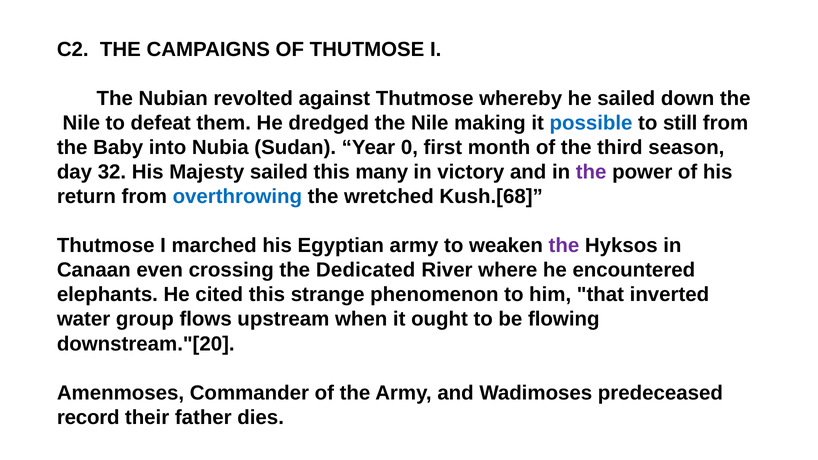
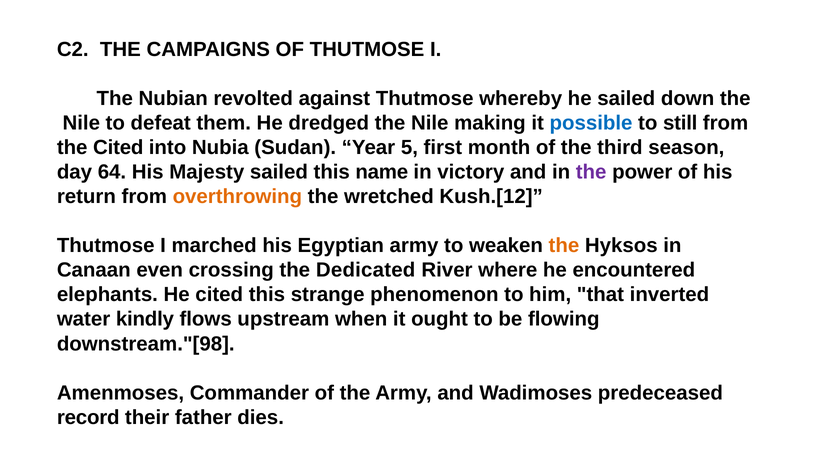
the Baby: Baby -> Cited (118, 148)
0: 0 -> 5 (409, 148)
32: 32 -> 64 (112, 172)
many: many -> name (382, 172)
overthrowing colour: blue -> orange (237, 197)
Kush.[68: Kush.[68 -> Kush.[12 (491, 197)
the colour: purple -> orange (564, 246)
group: group -> kindly (145, 319)
downstream."[20: downstream."[20 -> downstream."[98 (146, 344)
